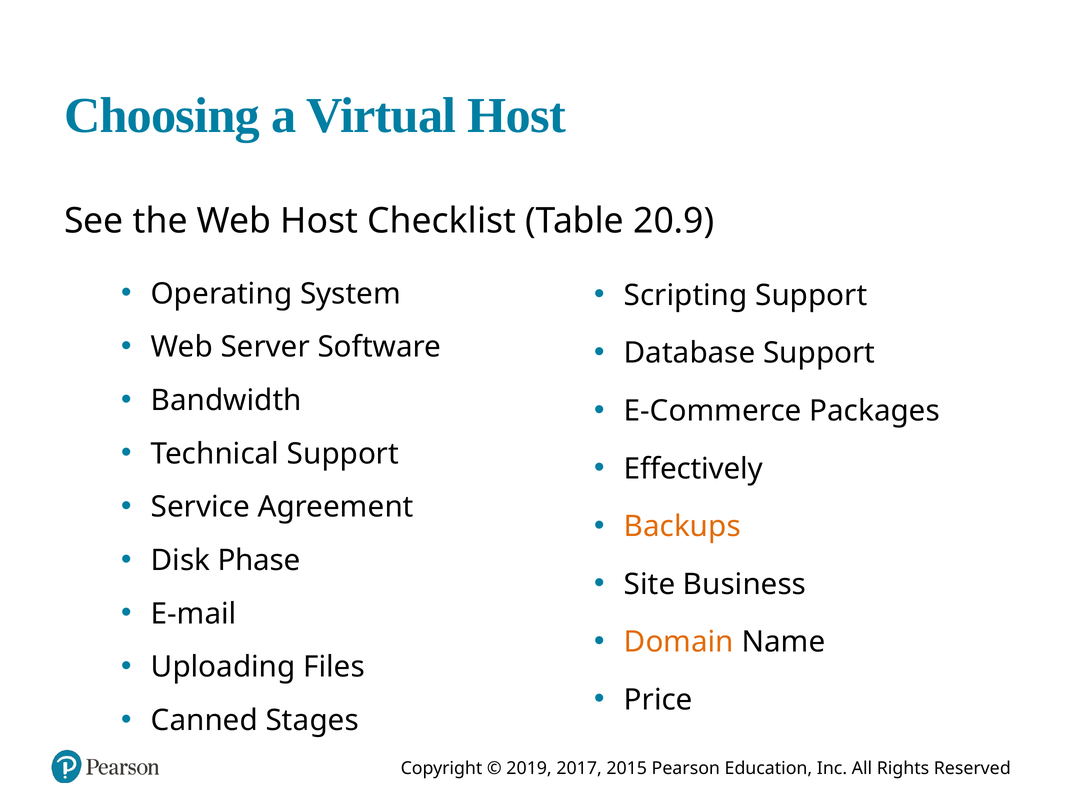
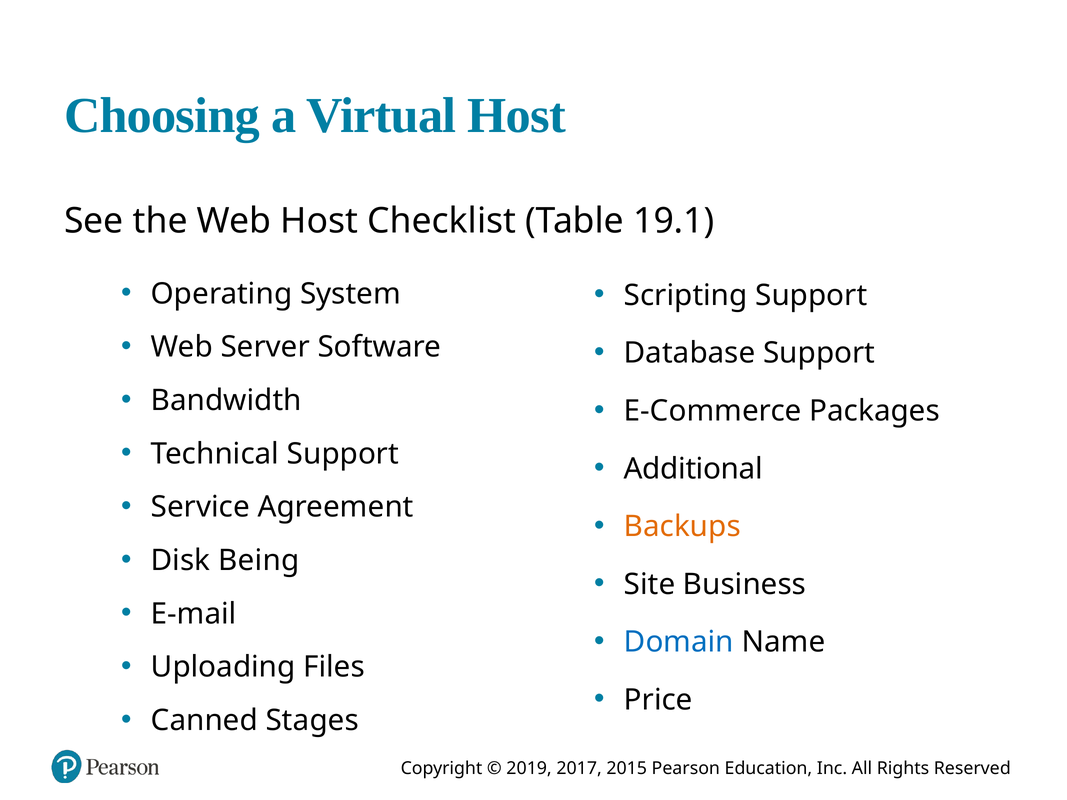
20.9: 20.9 -> 19.1 (674, 221)
Effectively: Effectively -> Additional (693, 469)
Phase: Phase -> Being (259, 561)
Domain colour: orange -> blue (679, 642)
